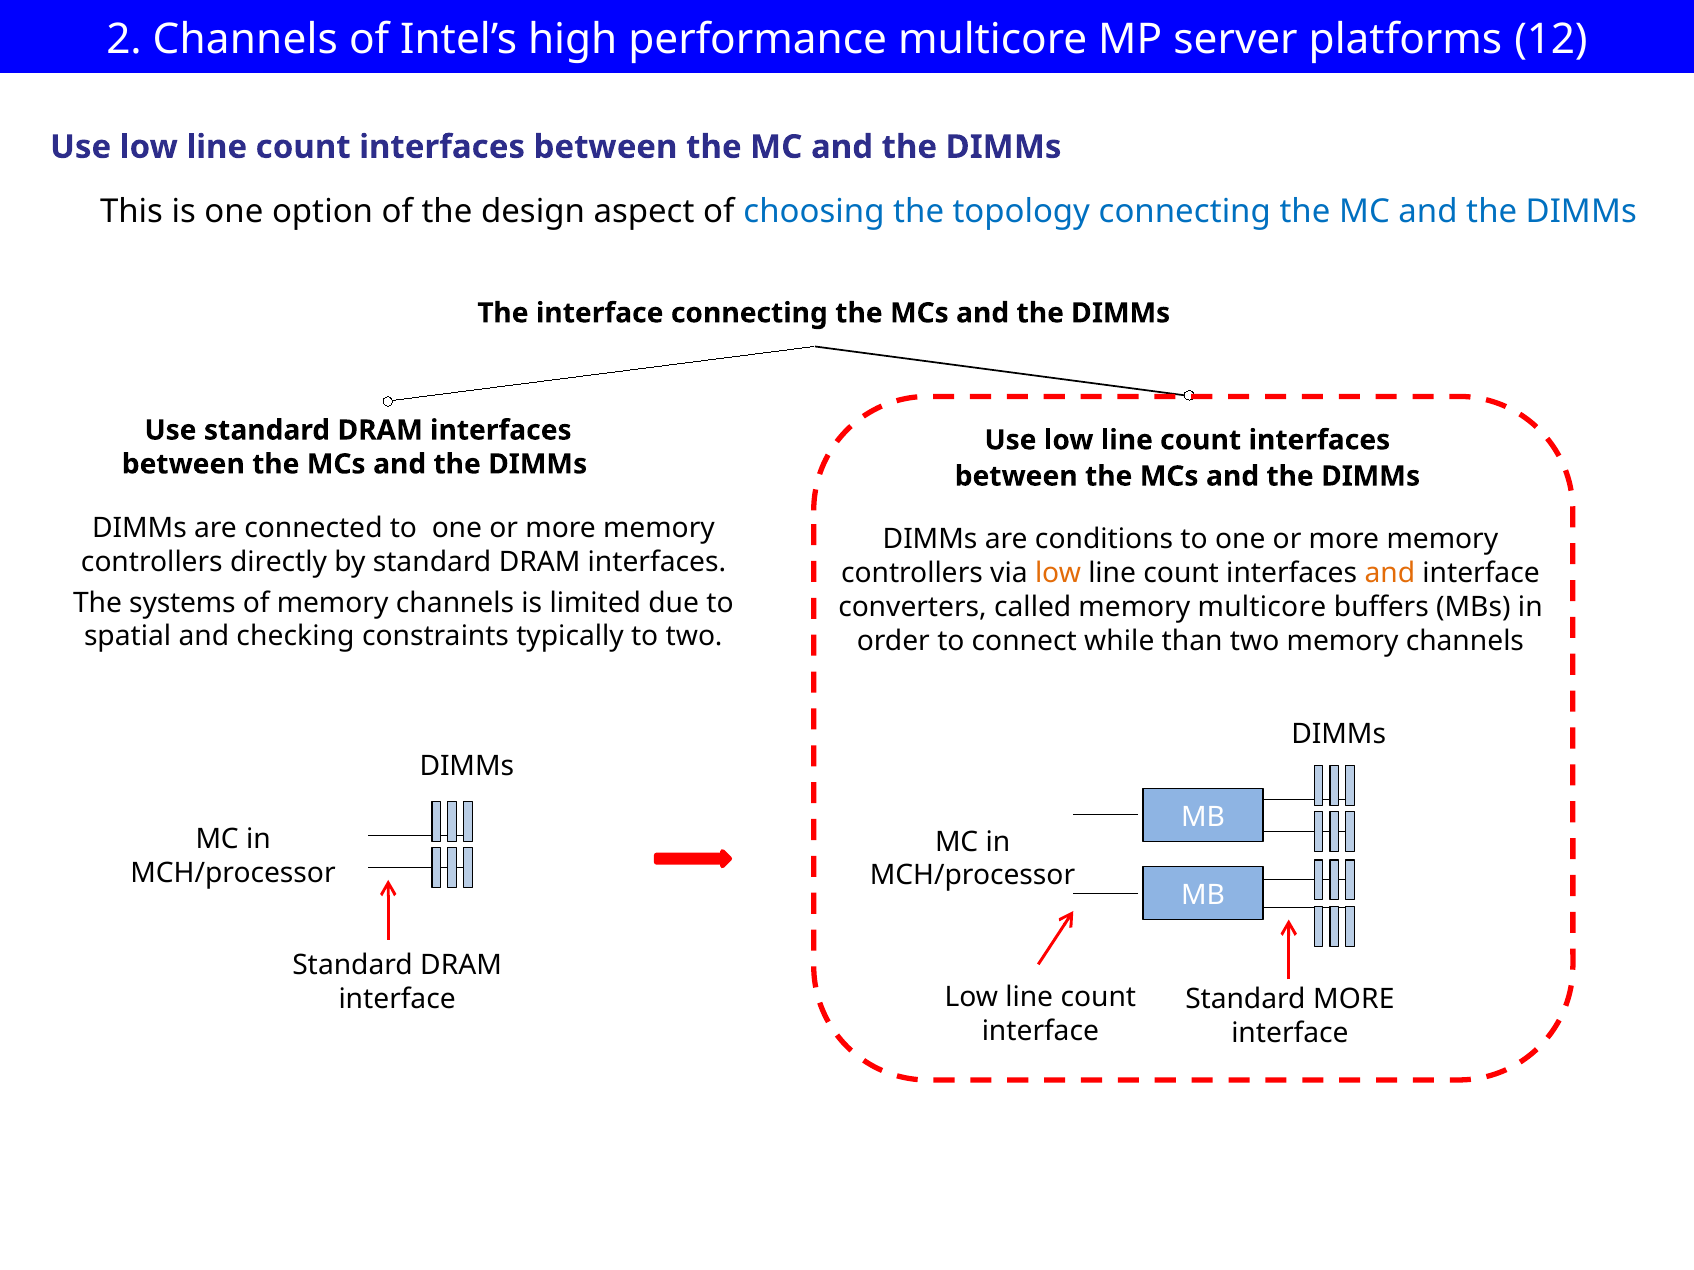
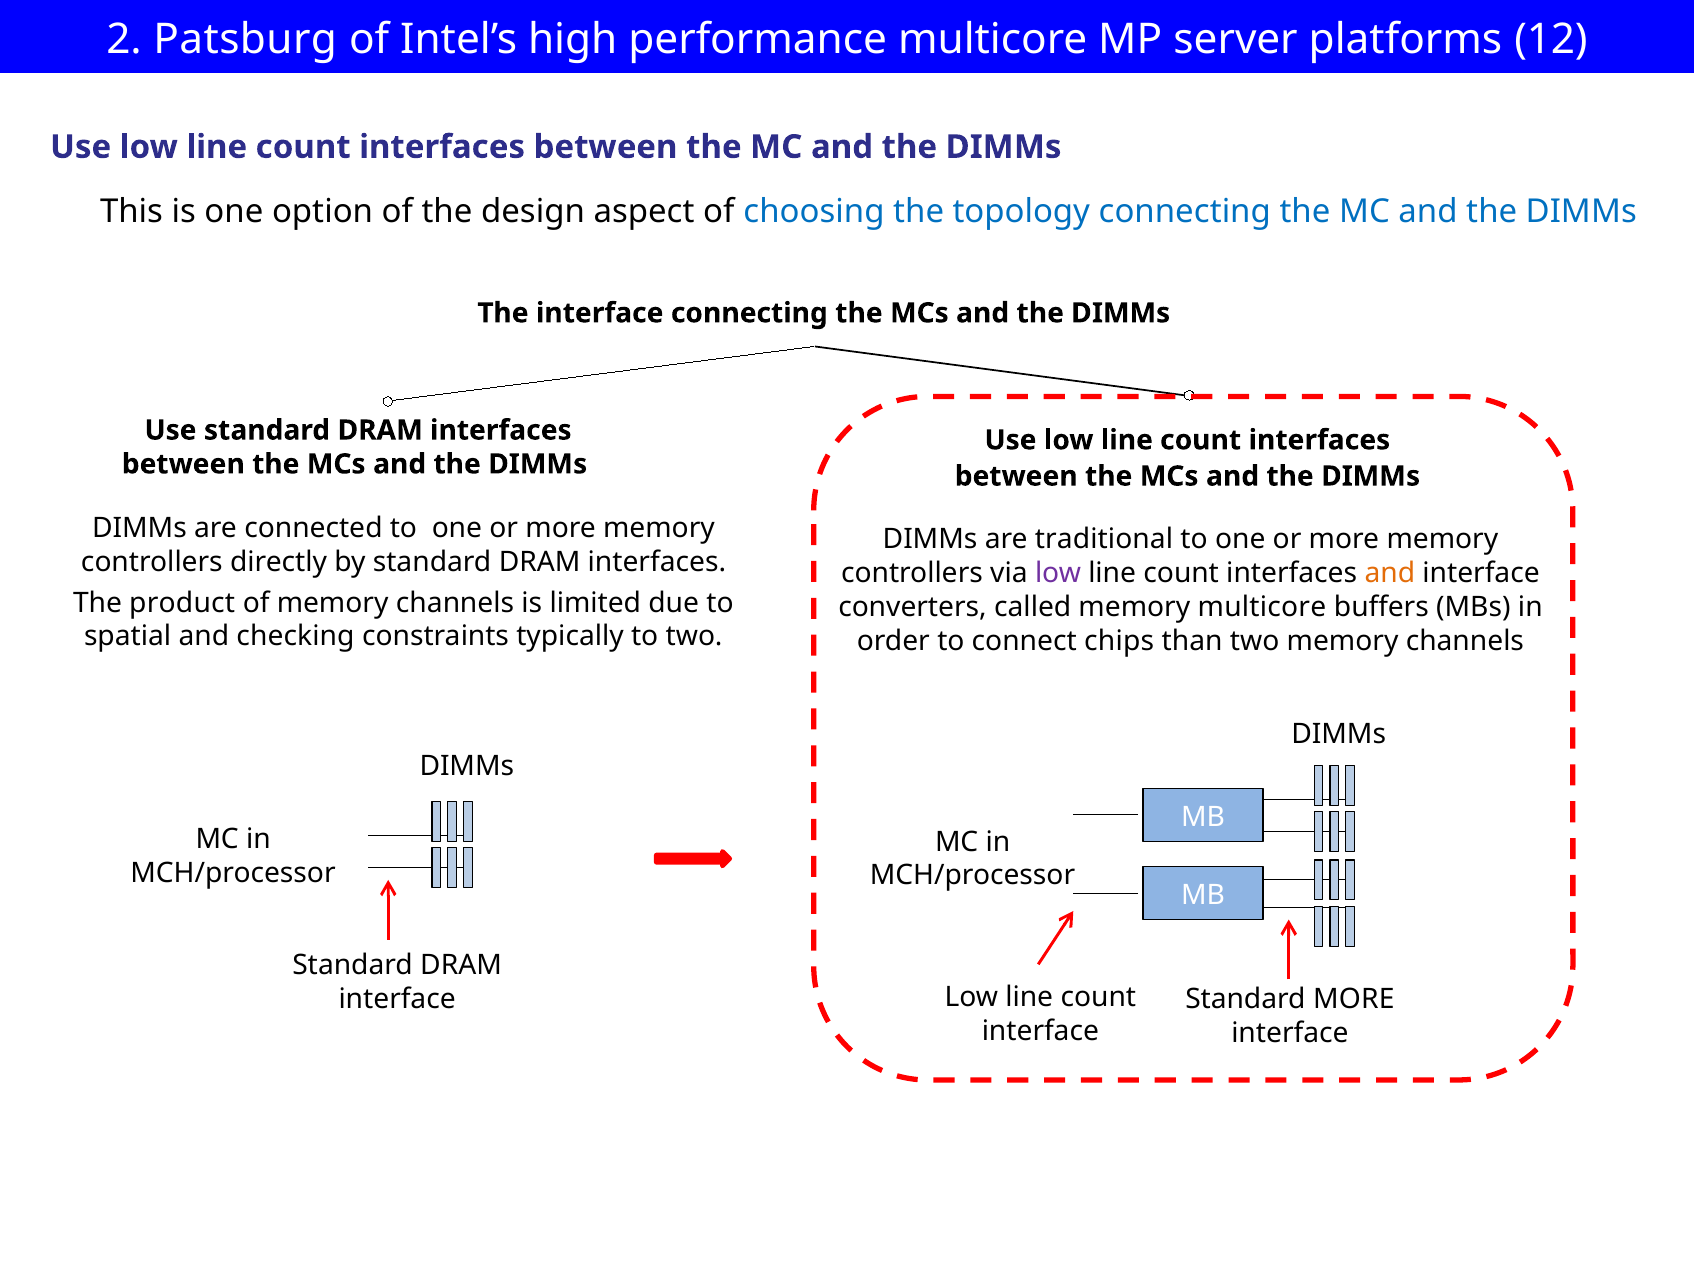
2 Channels: Channels -> Patsburg (245, 39)
conditions: conditions -> traditional (1104, 540)
low colour: orange -> purple (1058, 574)
systems: systems -> product (182, 603)
while: while -> chips (1119, 641)
